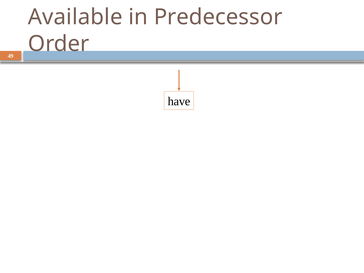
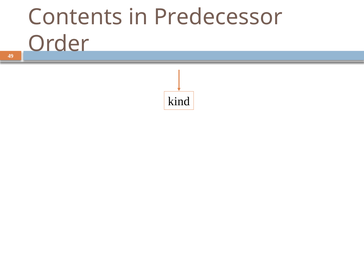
Available: Available -> Contents (75, 17)
have: have -> kind (179, 101)
